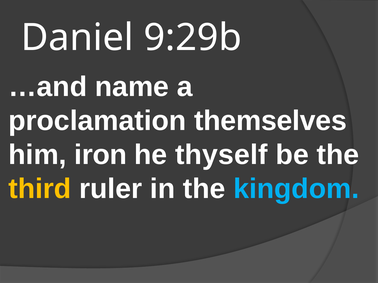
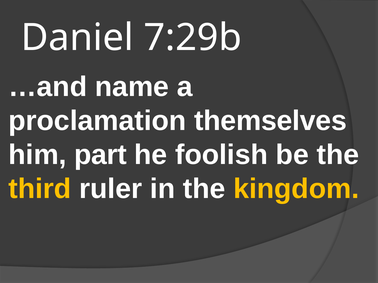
9:29b: 9:29b -> 7:29b (193, 38)
iron: iron -> part (101, 155)
thyself: thyself -> foolish (221, 155)
kingdom colour: light blue -> yellow (296, 189)
